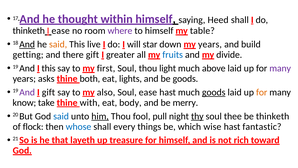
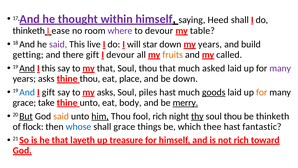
to himself: himself -> devour (159, 31)
And underline: present -> none (27, 44)
said colour: orange -> purple (58, 44)
greater: greater -> devour (120, 55)
fruits colour: blue -> orange (173, 55)
divide: divide -> called (229, 55)
And underline: none -> present (27, 68)
first: first -> that (106, 68)
thou light: light -> that (168, 68)
above: above -> asked (214, 68)
both: both -> thou (90, 79)
lights: lights -> place (130, 79)
be goods: goods -> down (185, 79)
And colour: purple -> blue (27, 92)
also: also -> asks (106, 92)
Soul ease: ease -> piles (148, 92)
know: know -> grace (24, 102)
with: with -> unto (90, 102)
merry underline: none -> present (185, 102)
But underline: none -> present (26, 116)
said colour: blue -> orange (61, 116)
fool pull: pull -> rich (160, 116)
thee: thee -> thou (233, 116)
shall every: every -> grace (124, 126)
wise: wise -> thee (212, 126)
